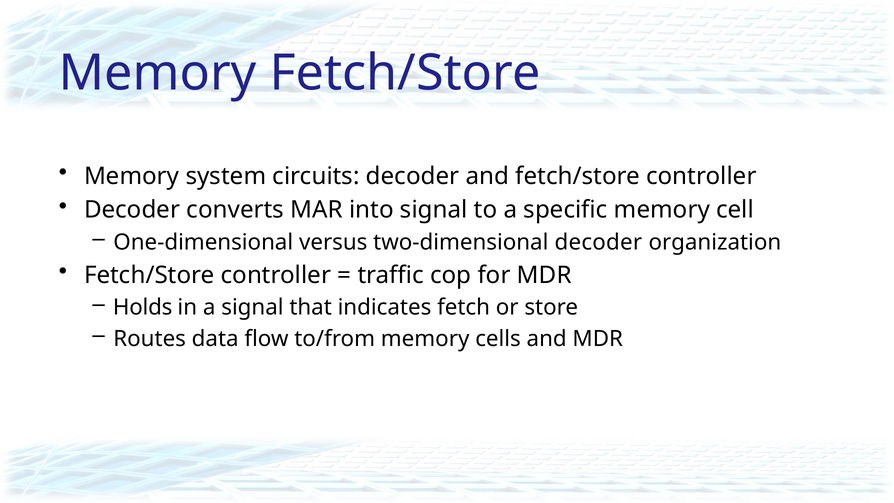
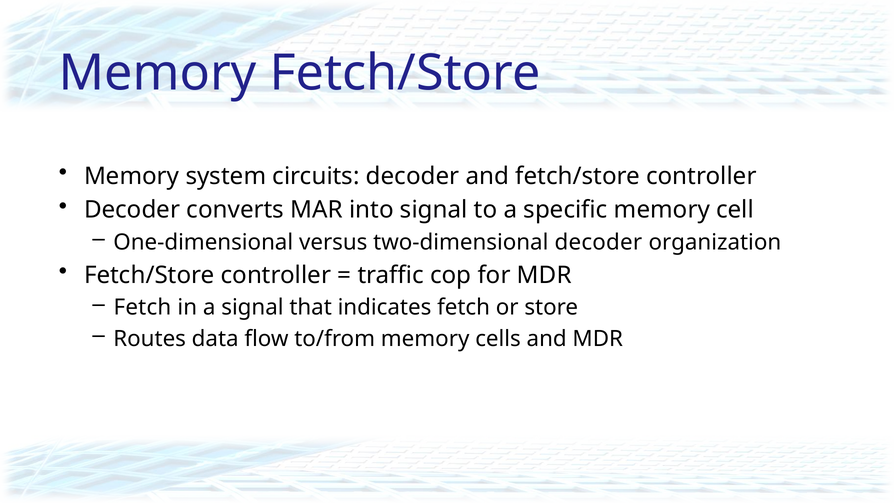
Holds: Holds -> Fetch (142, 307)
